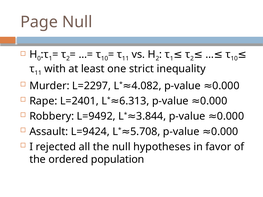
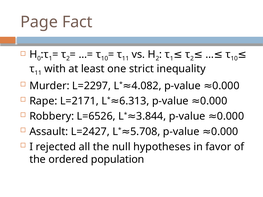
Page Null: Null -> Fact (77, 22)
L=2401: L=2401 -> L=2171 (79, 101)
L=9492: L=9492 -> L=6526 (96, 116)
L=9424: L=9424 -> L=2427 (90, 132)
